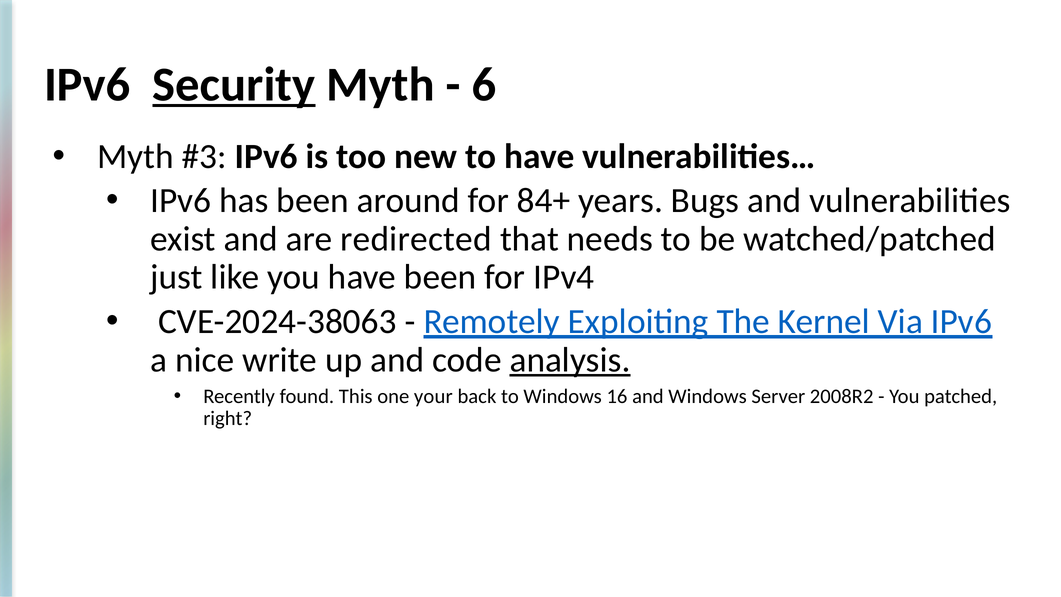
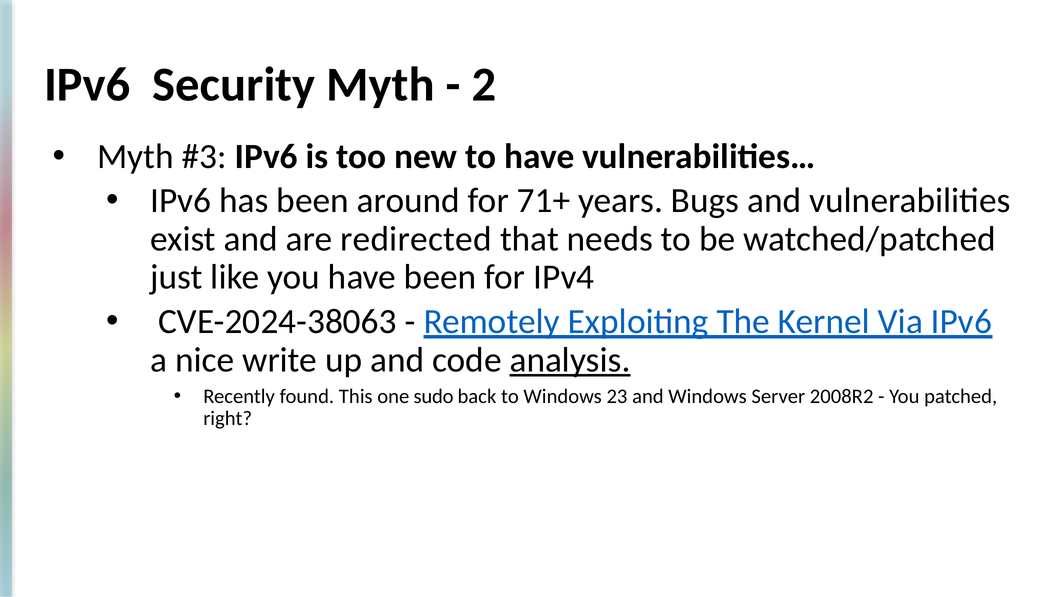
Security underline: present -> none (234, 85)
6: 6 -> 2 (484, 85)
84+: 84+ -> 71+ (544, 201)
your: your -> sudo (434, 396)
16: 16 -> 23 (617, 396)
